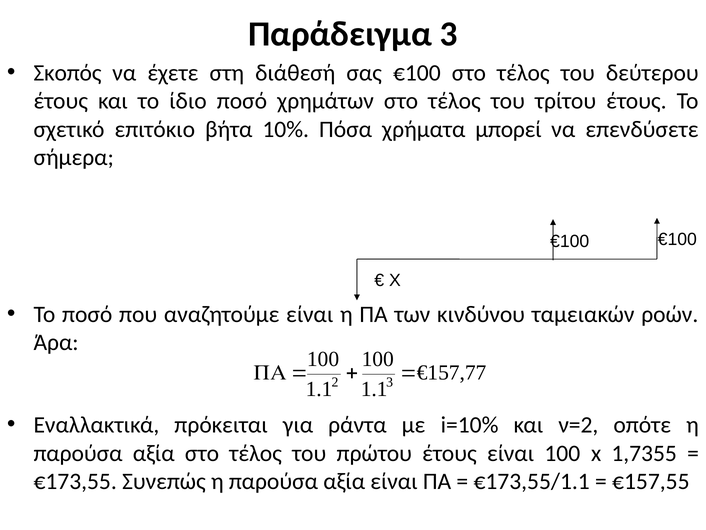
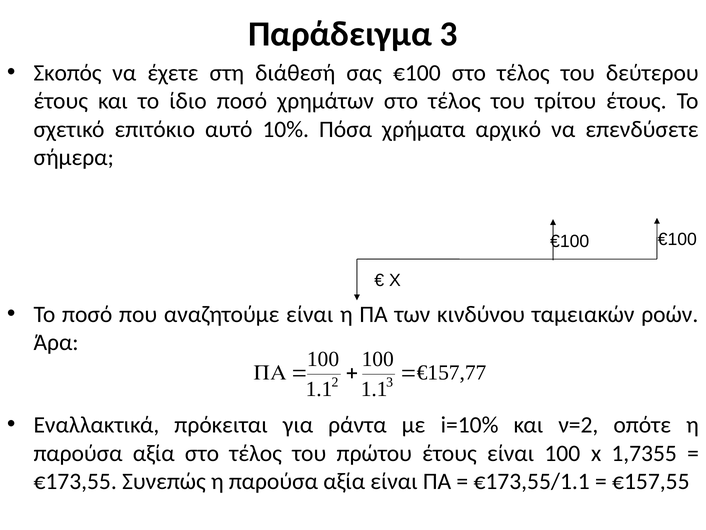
βήτα: βήτα -> αυτό (229, 129)
μπορεί: μπορεί -> αρχικό (508, 129)
